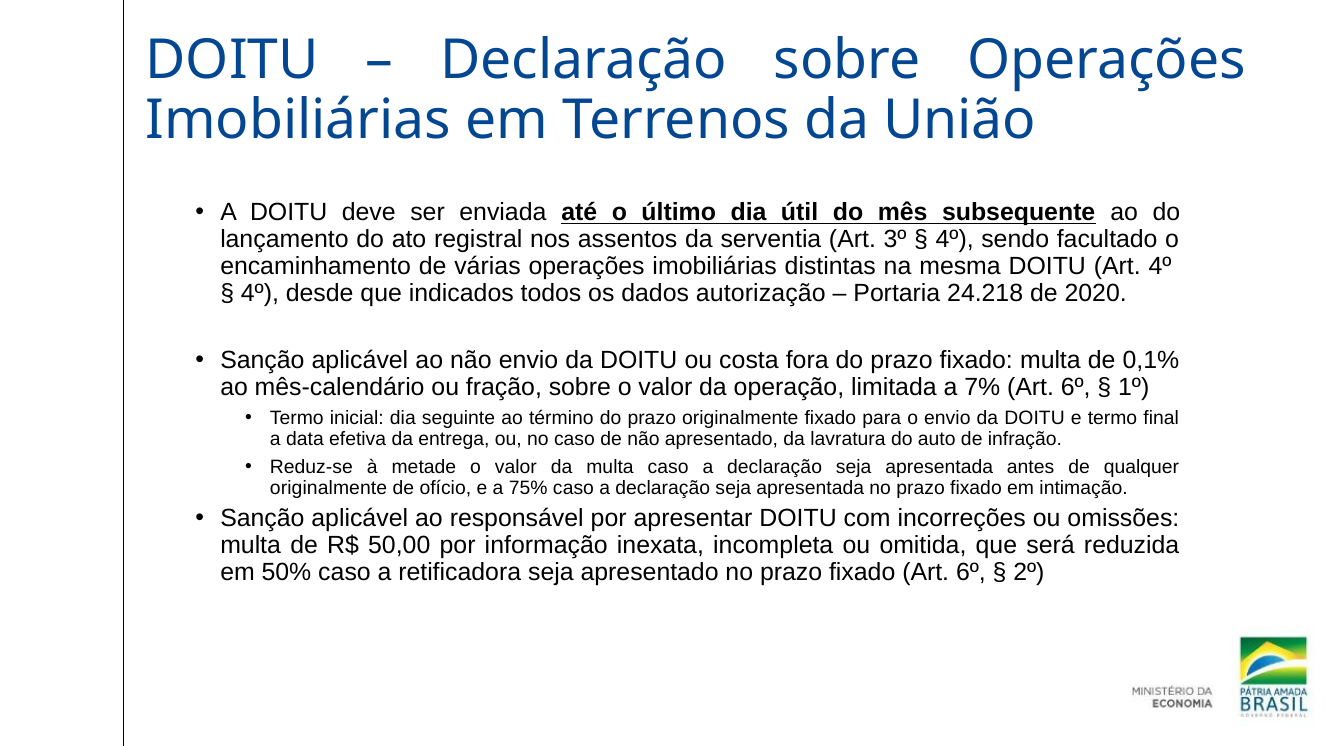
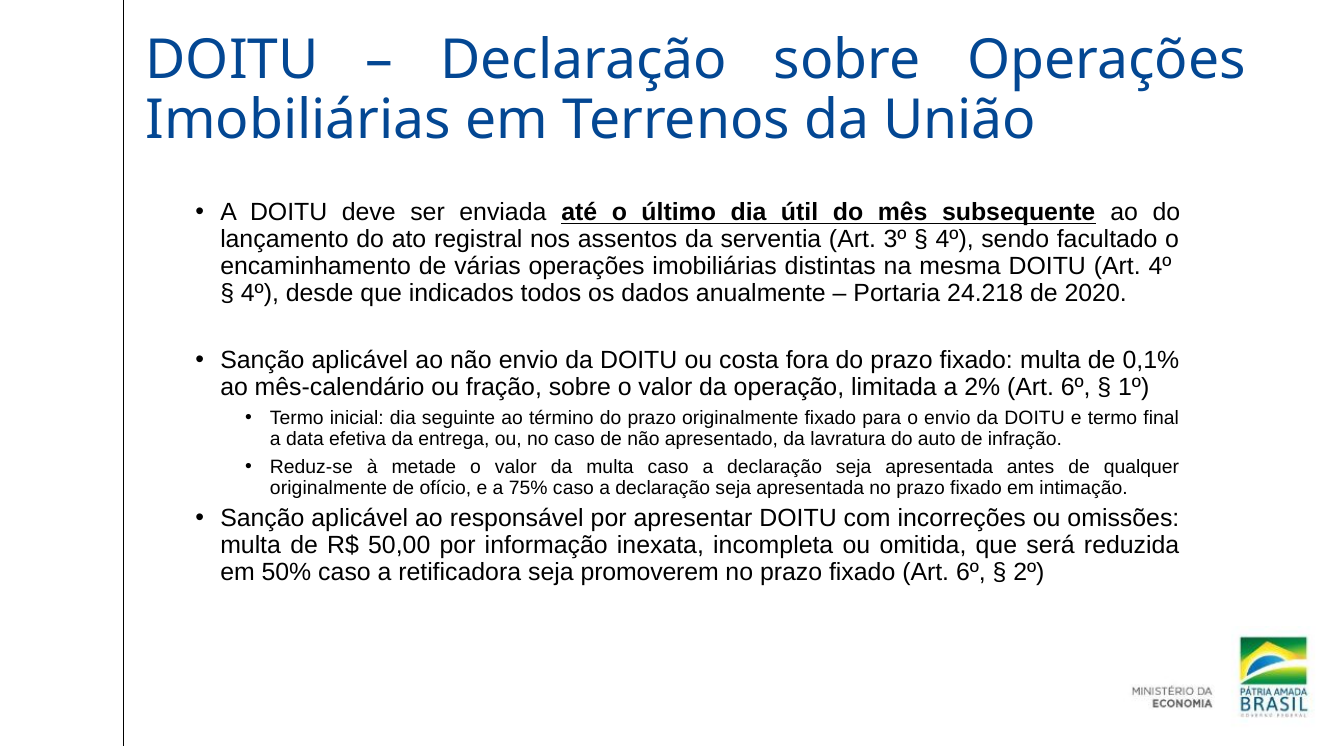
autorização: autorização -> anualmente (761, 293)
7%: 7% -> 2% (982, 387)
seja apresentado: apresentado -> promoverem (650, 572)
